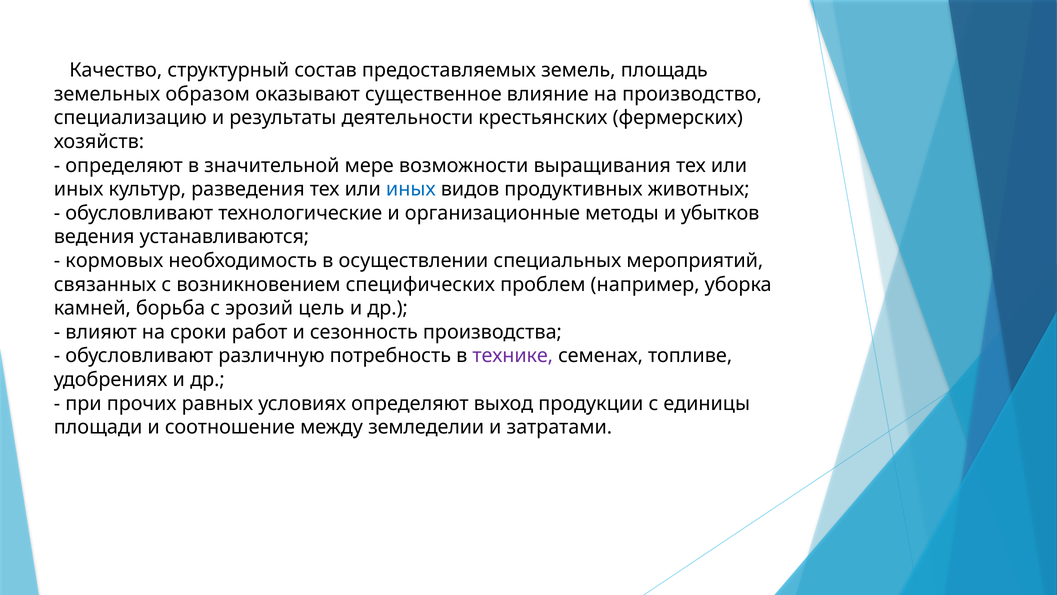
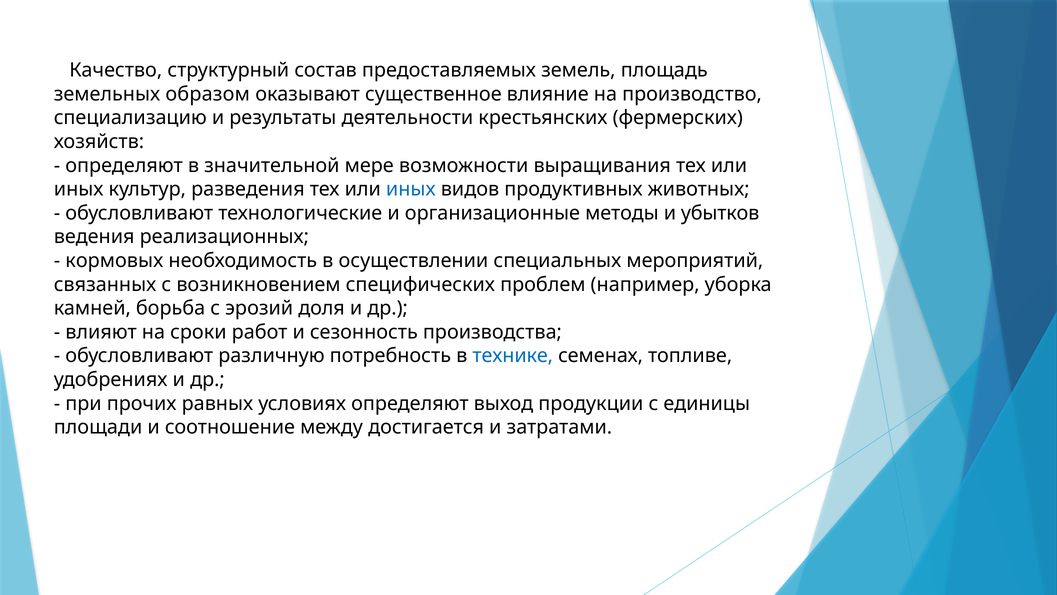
устанавливаются: устанавливаются -> реализационных (224, 237)
цель: цель -> доля (322, 308)
технике colour: purple -> blue (513, 356)
земледелии: земледелии -> достигается (426, 427)
